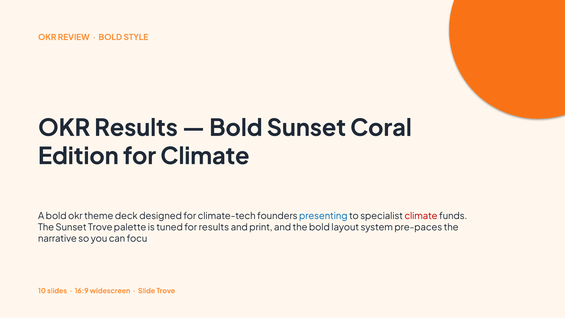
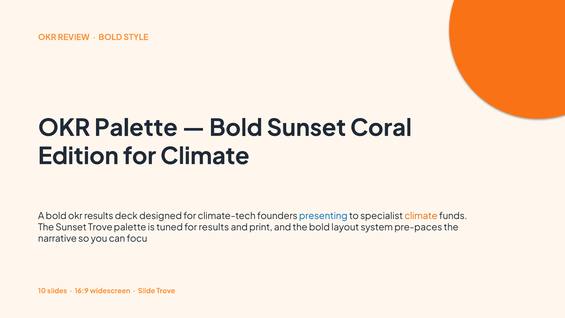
OKR Results: Results -> Palette (136, 128)
okr theme: theme -> results (99, 216)
climate colour: red -> orange (421, 216)
